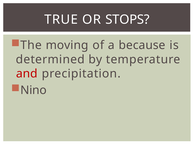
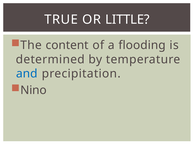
STOPS: STOPS -> LITTLE (127, 20)
moving: moving -> content (67, 45)
because: because -> flooding (142, 45)
and colour: red -> blue (27, 74)
